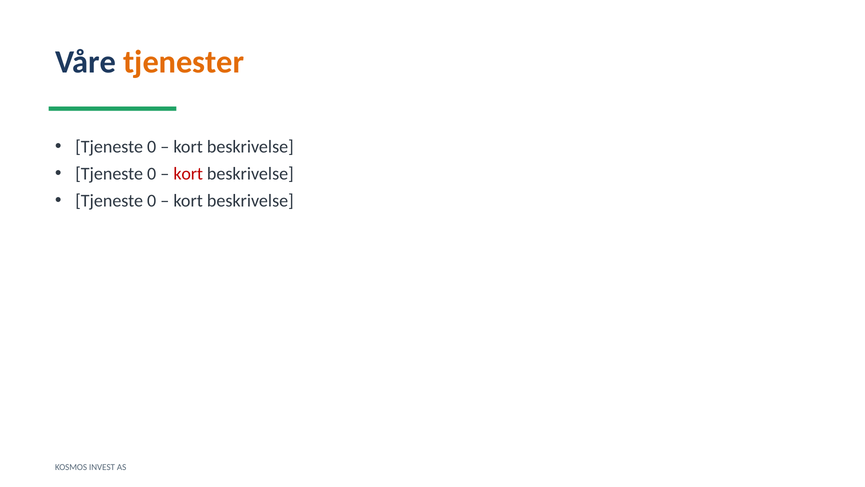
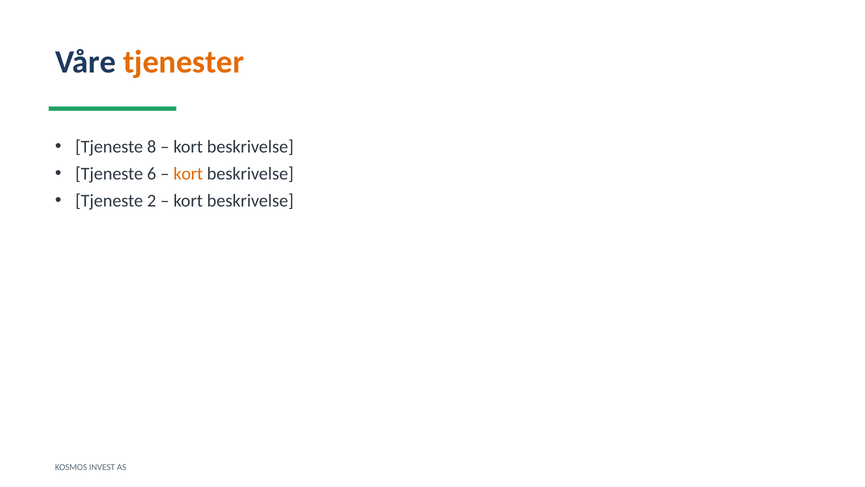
0: 0 -> 8 (152, 147)
0: 0 -> 6 (152, 174)
kort colour: red -> orange (188, 174)
0: 0 -> 2 (152, 201)
